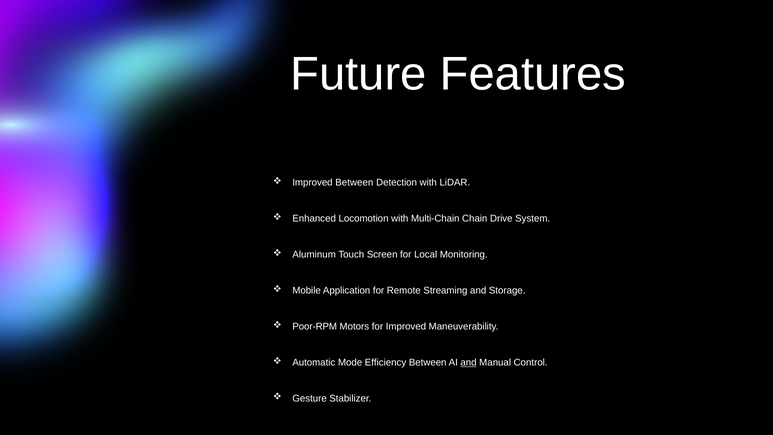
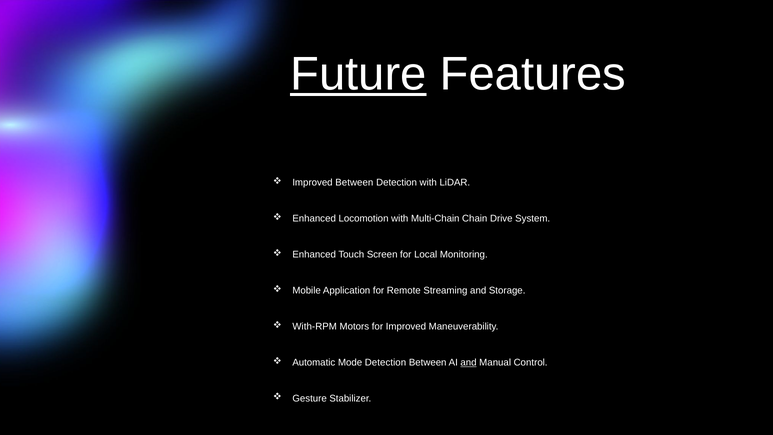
Future underline: none -> present (358, 74)
Aluminum: Aluminum -> Enhanced (314, 255)
Poor-RPM: Poor-RPM -> With-RPM (315, 327)
Mode Efficiency: Efficiency -> Detection (386, 363)
